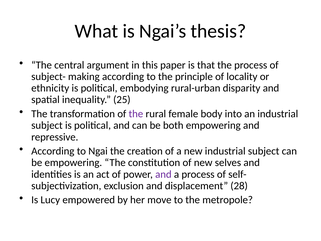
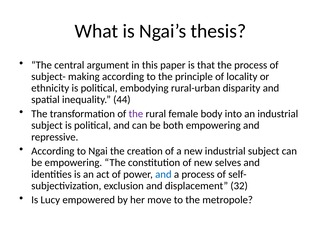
25: 25 -> 44 (122, 100)
and colour: purple -> blue (163, 174)
28: 28 -> 32 (239, 186)
